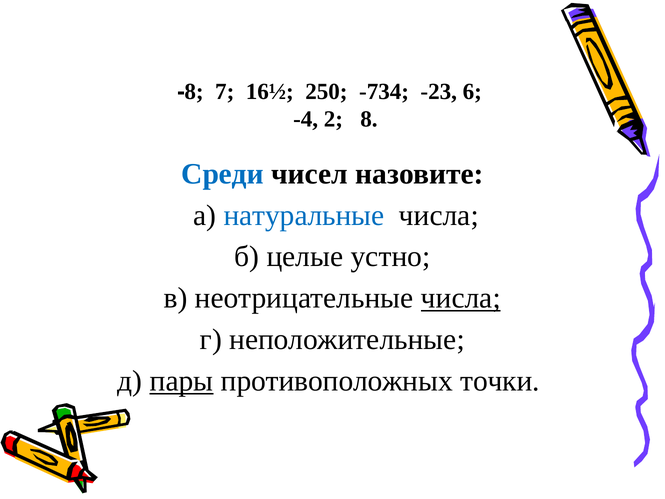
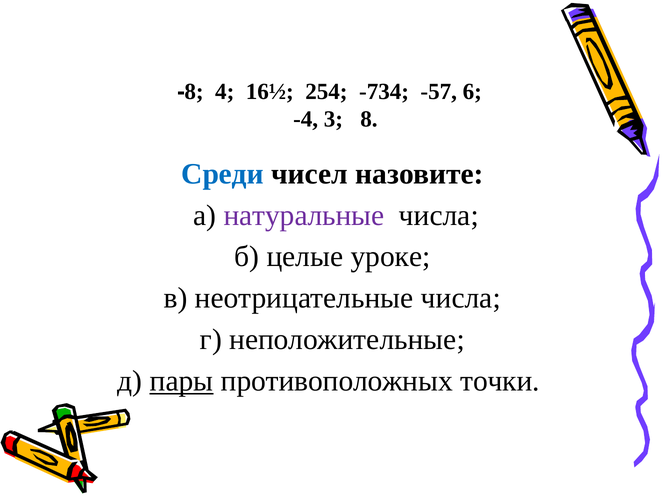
7: 7 -> 4 (225, 92)
250: 250 -> 254 (326, 92)
-23: -23 -> -57 (439, 92)
2: 2 -> 3 (333, 119)
натуральные colour: blue -> purple (304, 215)
устно: устно -> уроке (391, 257)
числа underline: present -> none (461, 298)
